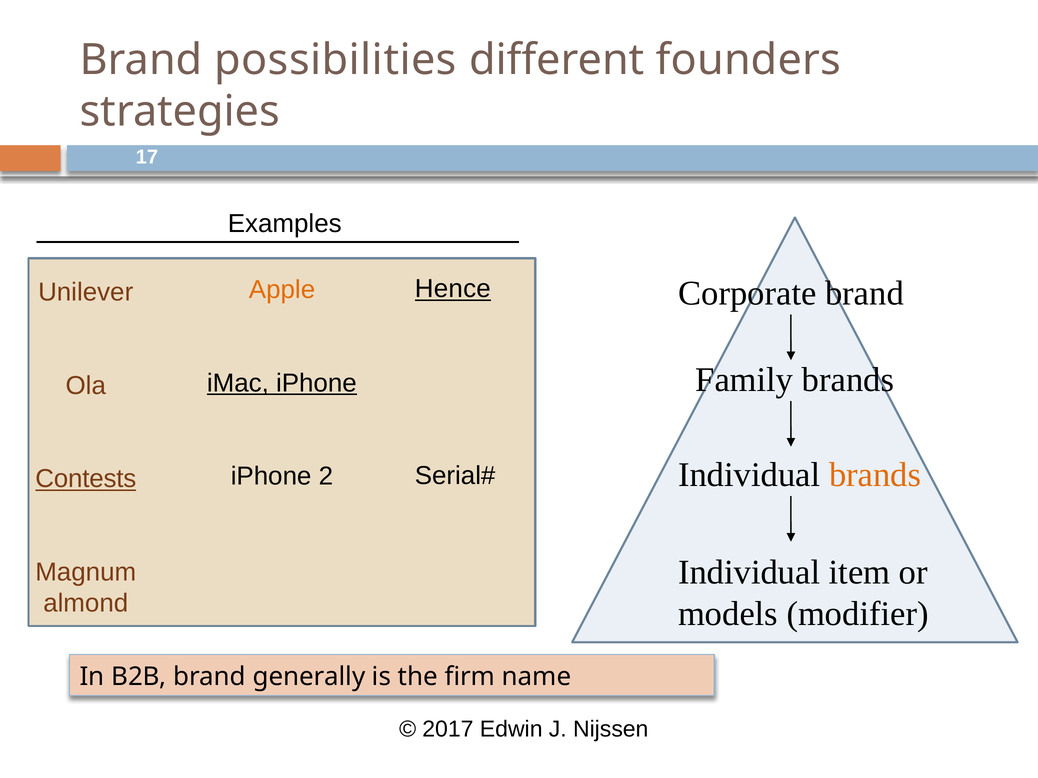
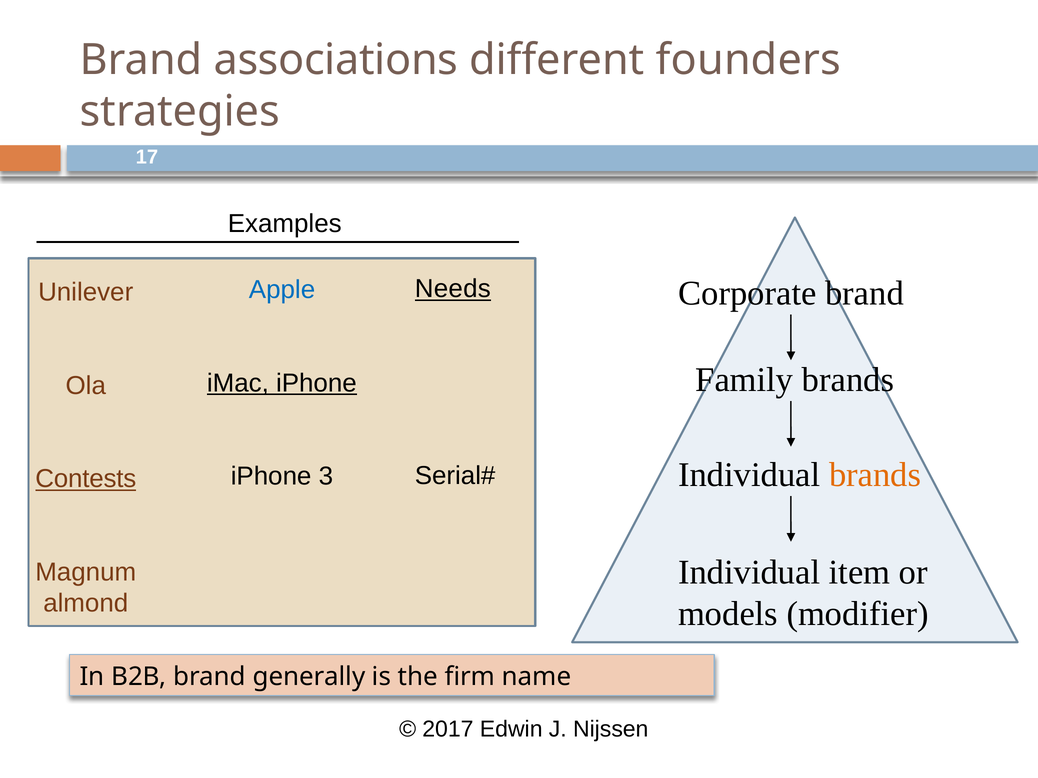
possibilities: possibilities -> associations (336, 60)
Hence: Hence -> Needs (453, 289)
Apple colour: orange -> blue (282, 290)
2: 2 -> 3 (326, 477)
